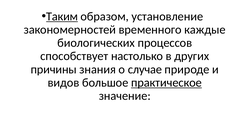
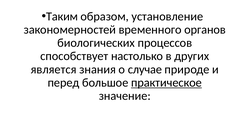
Таким underline: present -> none (62, 16)
каждые: каждые -> органов (205, 30)
причины: причины -> является (54, 69)
видов: видов -> перед (63, 83)
